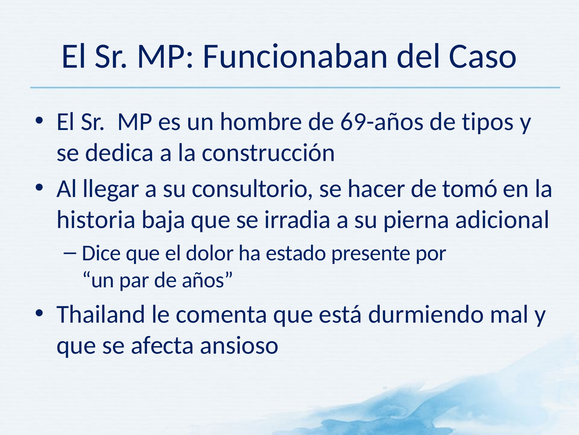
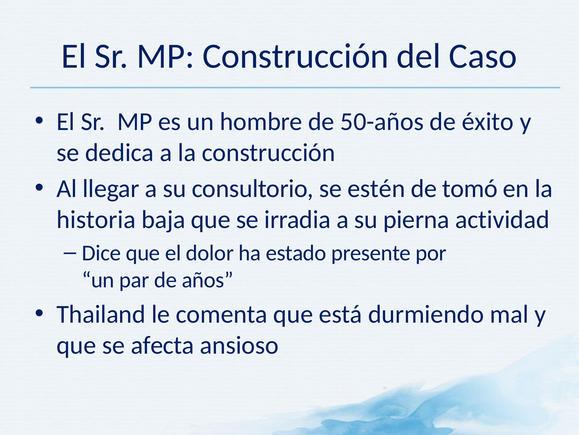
MP Funcionaban: Funcionaban -> Construcción (296, 56)
69-años: 69-años -> 50-años (382, 121)
tipos: tipos -> éxito (488, 121)
hacer: hacer -> estén (376, 188)
adicional: adicional -> actividad (502, 219)
